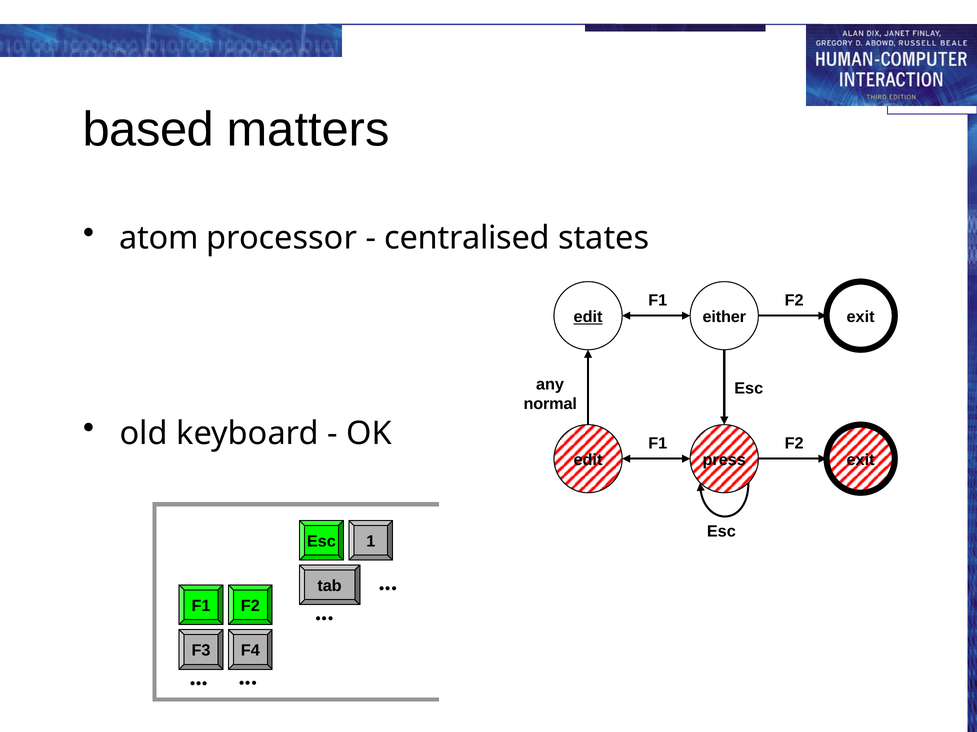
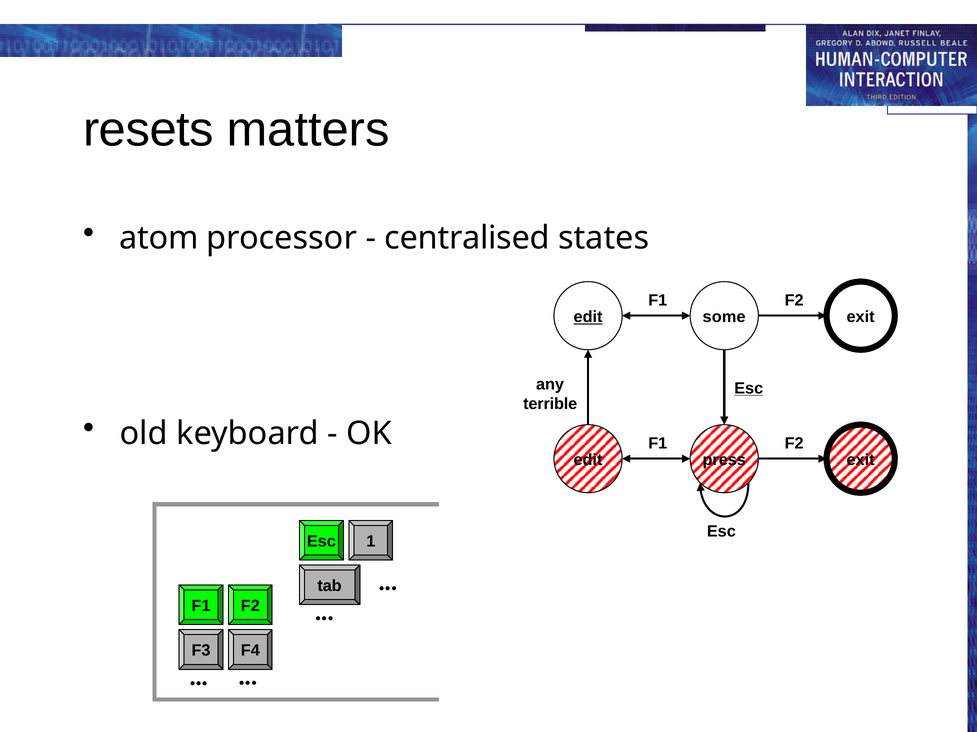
based: based -> resets (148, 130)
either: either -> some (724, 317)
Esc underline: none -> present (749, 389)
normal: normal -> terrible (550, 404)
